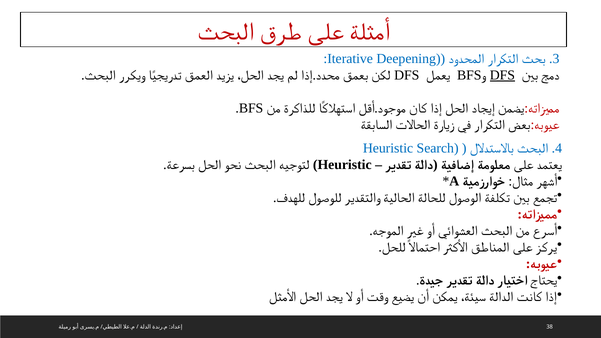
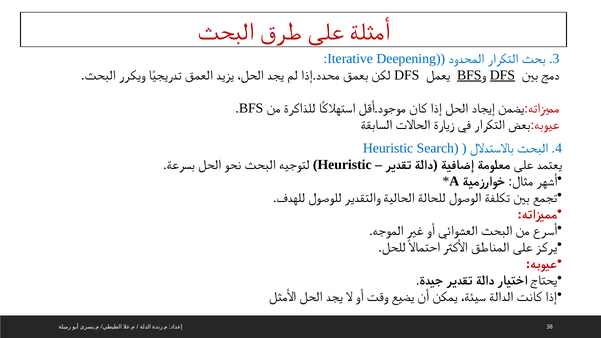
BFS underline: none -> present (469, 75)
